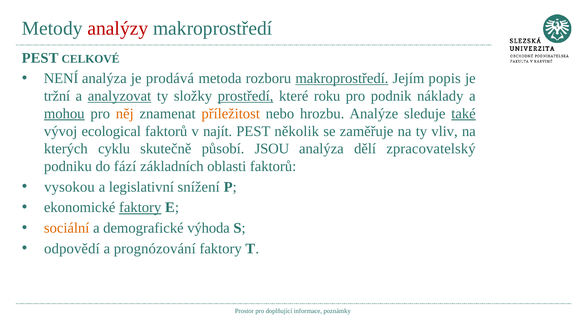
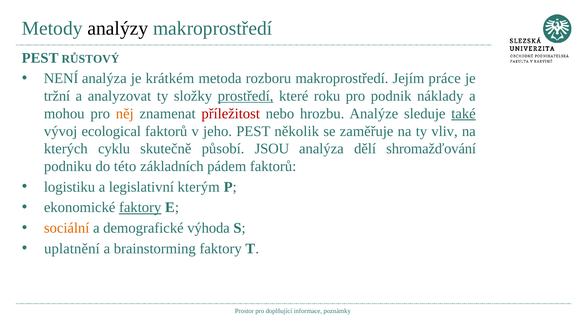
analýzy colour: red -> black (118, 29)
CELKOVÉ: CELKOVÉ -> RŮSTOVÝ (90, 59)
prodává: prodává -> krátkém (170, 78)
makroprostředí underline: present -> none (342, 78)
popis: popis -> práce (445, 78)
analyzovat underline: present -> none (119, 96)
mohou underline: present -> none (64, 113)
příležitost colour: orange -> red (231, 113)
najít: najít -> jeho (218, 131)
zpracovatelský: zpracovatelský -> shromažďování (431, 149)
fází: fází -> této (125, 166)
oblasti: oblasti -> pádem (227, 166)
vysokou: vysokou -> logistiku (70, 187)
snížení: snížení -> kterým (199, 187)
odpovědí: odpovědí -> uplatnění (72, 248)
prognózování: prognózování -> brainstorming (155, 248)
